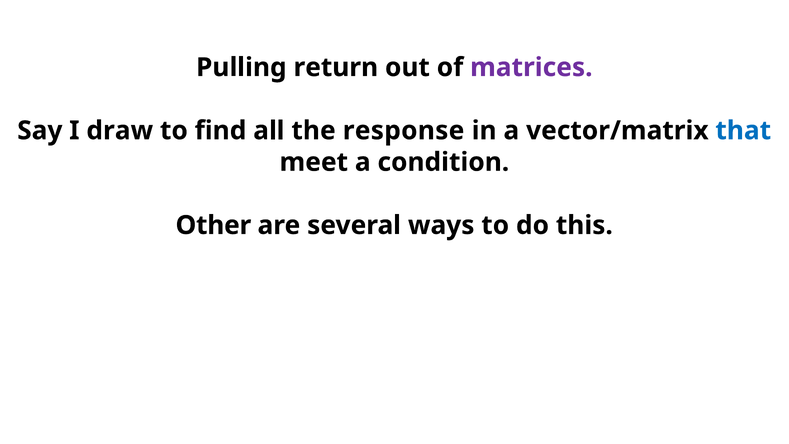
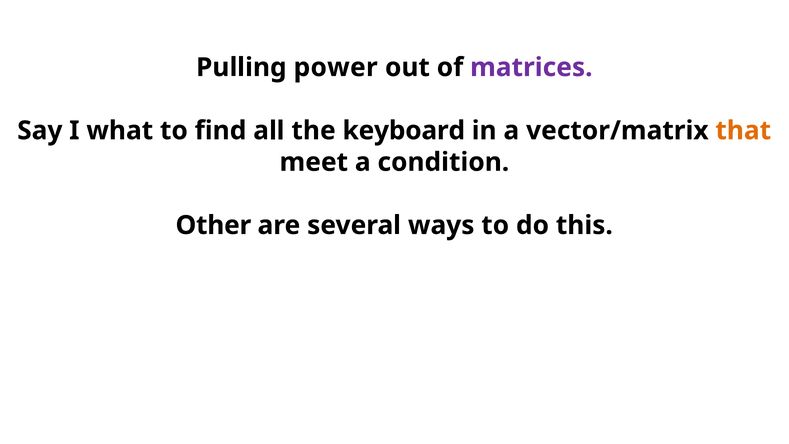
return: return -> power (336, 67)
draw: draw -> what (120, 131)
response: response -> keyboard (404, 131)
that colour: blue -> orange (743, 131)
